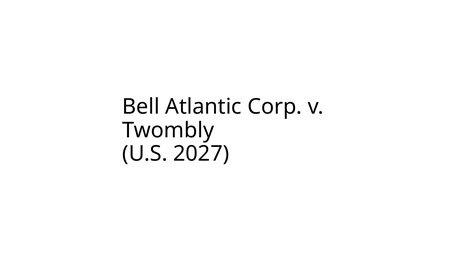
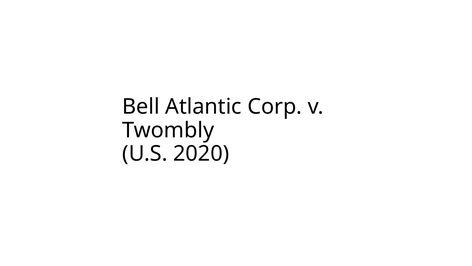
2027: 2027 -> 2020 (201, 153)
